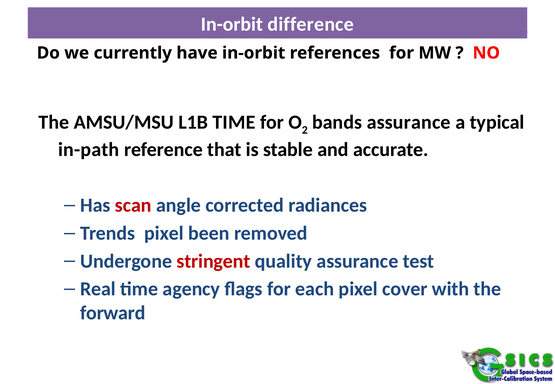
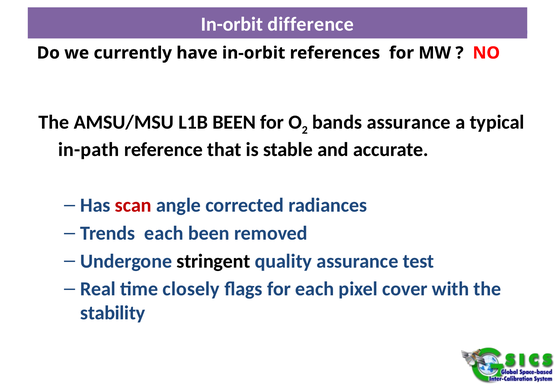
L1B TIME: TIME -> BEEN (234, 122)
Trends pixel: pixel -> each (164, 233)
stringent colour: red -> black (213, 261)
agency: agency -> closely (191, 289)
forward: forward -> stability (113, 313)
